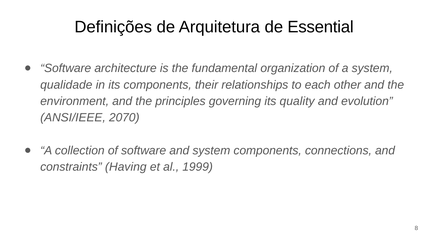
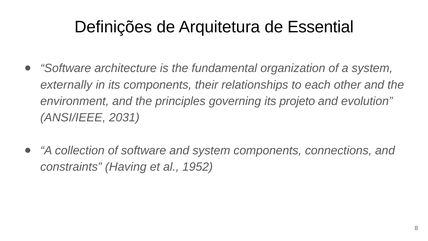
qualidade: qualidade -> externally (66, 85)
quality: quality -> projeto (297, 101)
2070: 2070 -> 2031 (124, 118)
1999: 1999 -> 1952 (198, 167)
